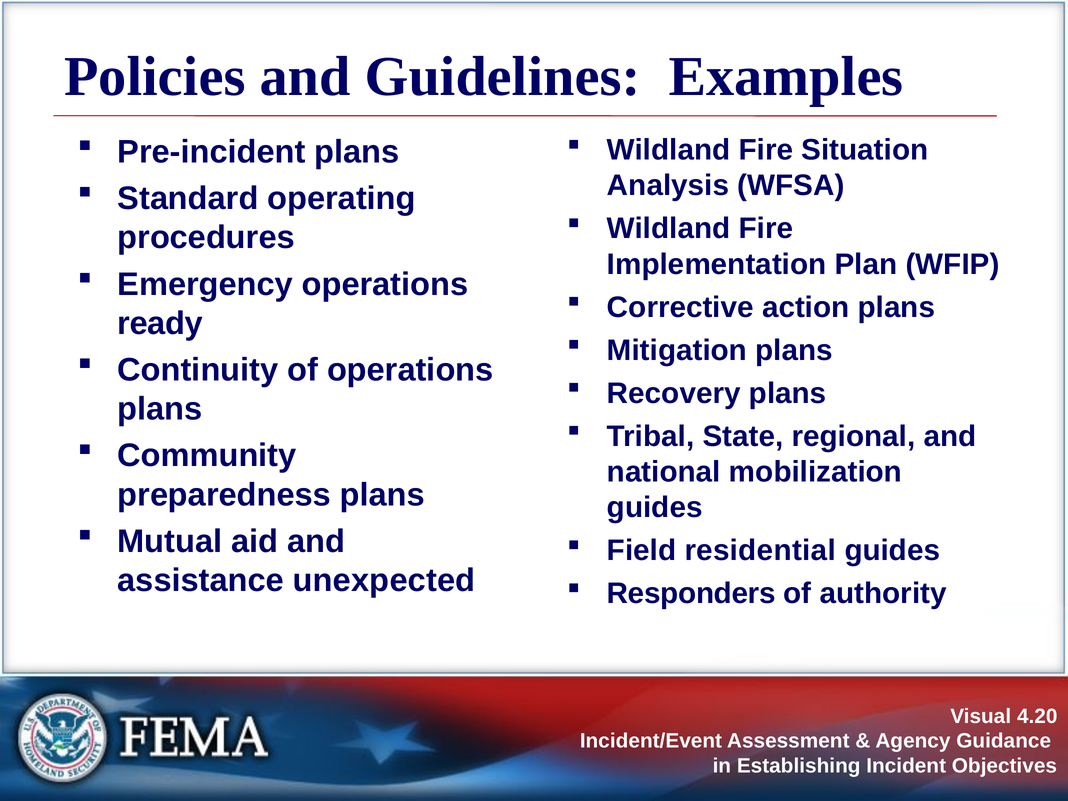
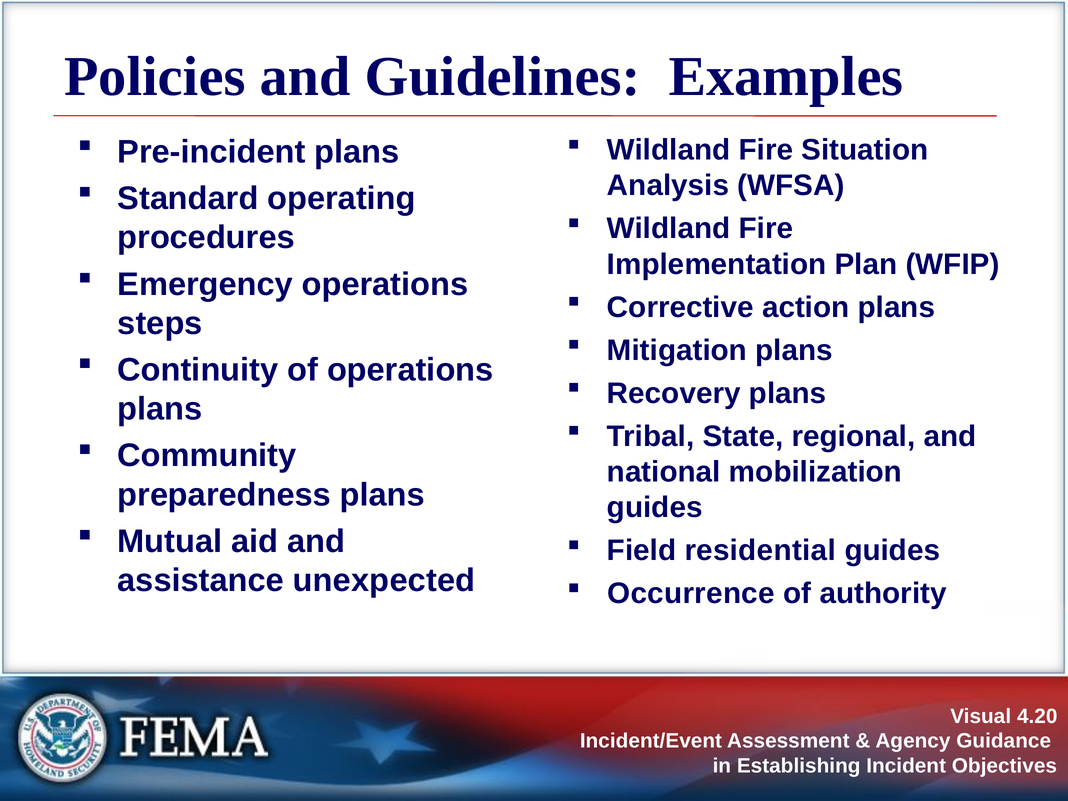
ready: ready -> steps (160, 323)
Responders: Responders -> Occurrence (691, 594)
